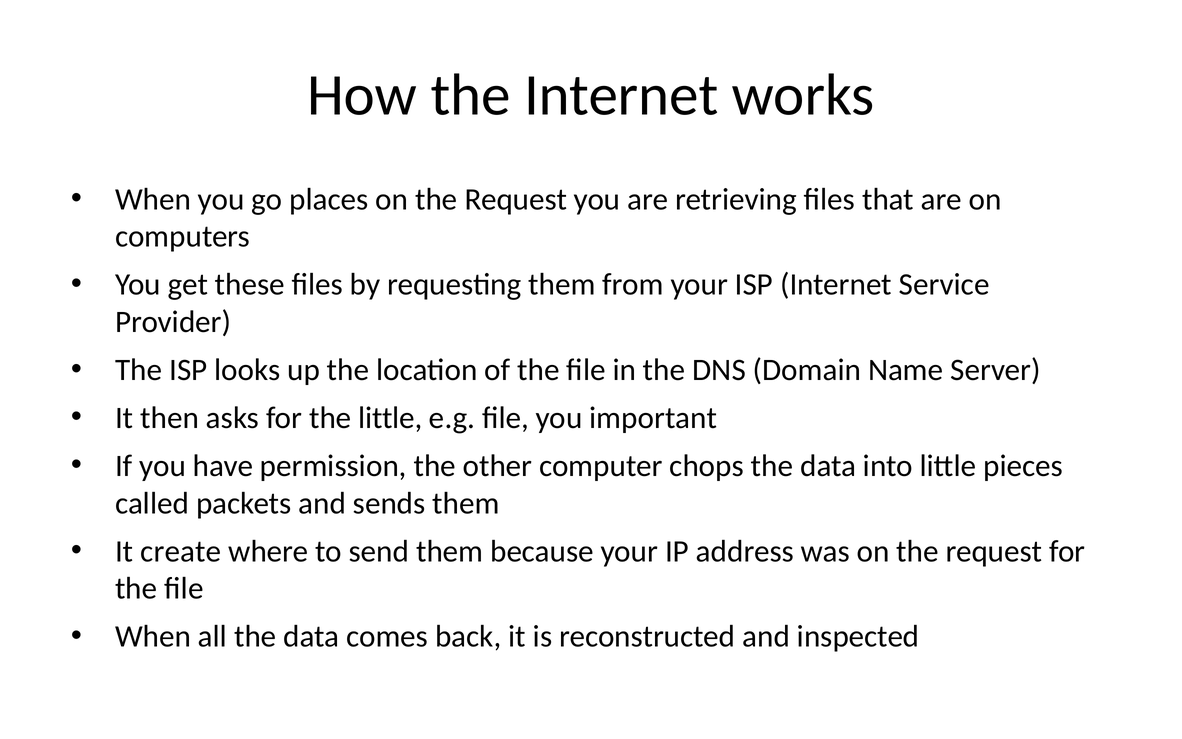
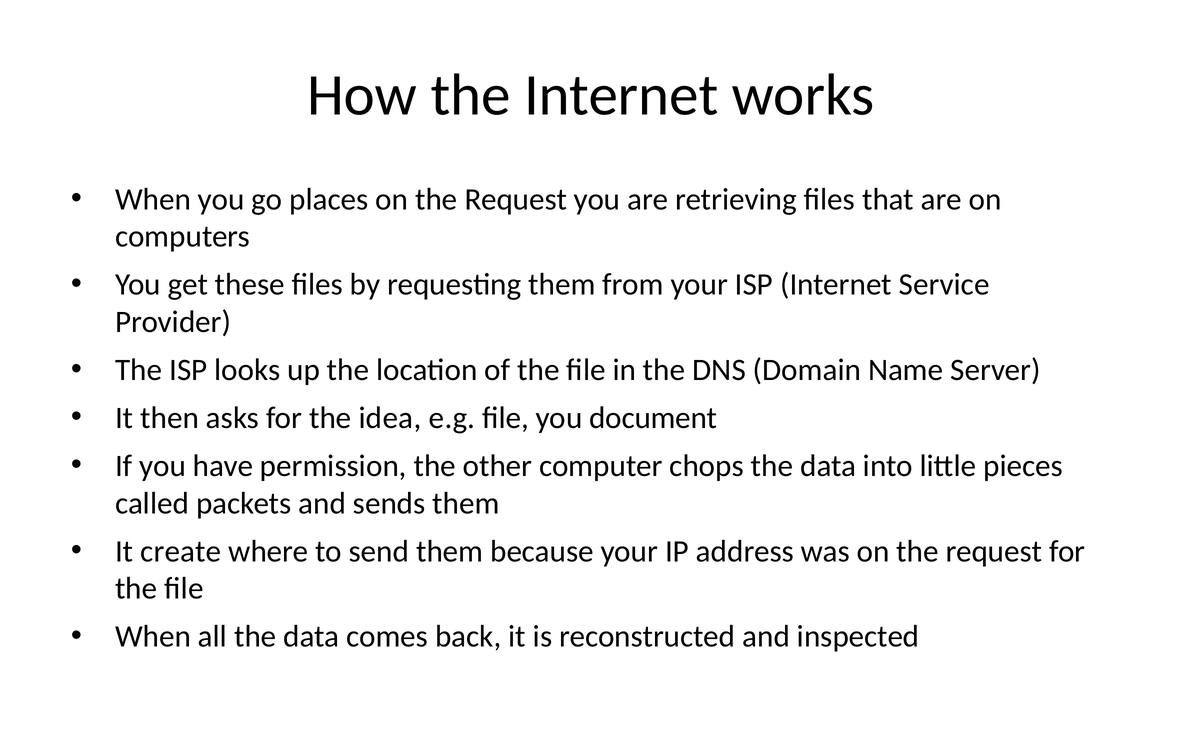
the little: little -> idea (390, 418)
important: important -> document (653, 418)
